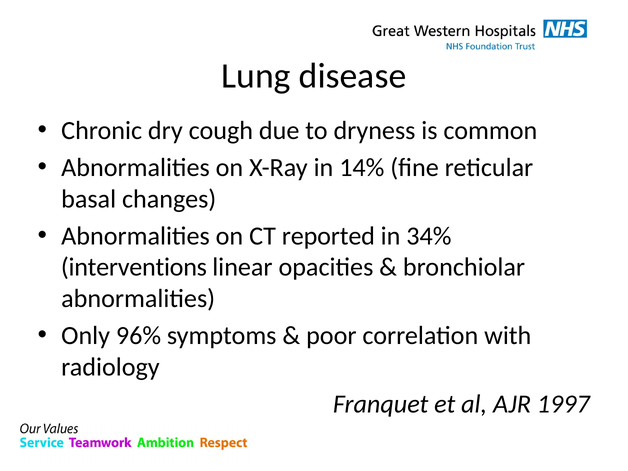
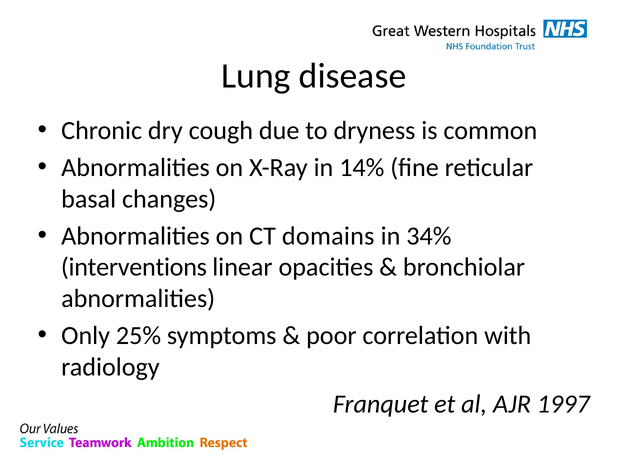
reported: reported -> domains (328, 236)
96%: 96% -> 25% (138, 336)
